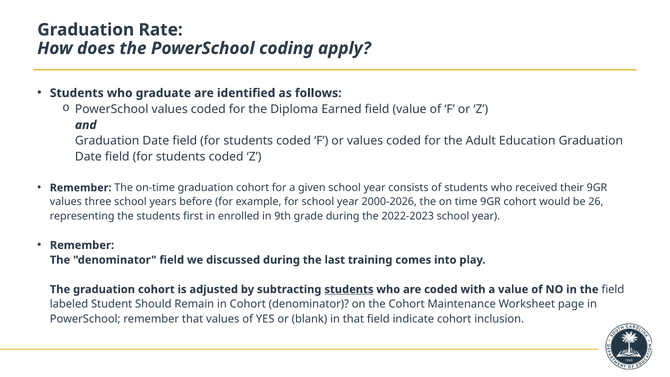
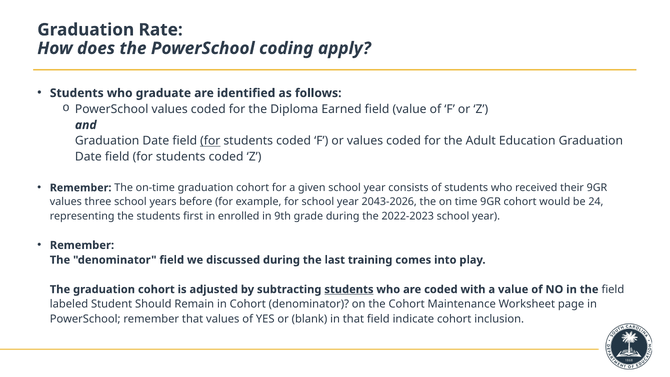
for underline: none -> present (210, 141)
2000-2026: 2000-2026 -> 2043-2026 (389, 202)
26: 26 -> 24 (596, 202)
